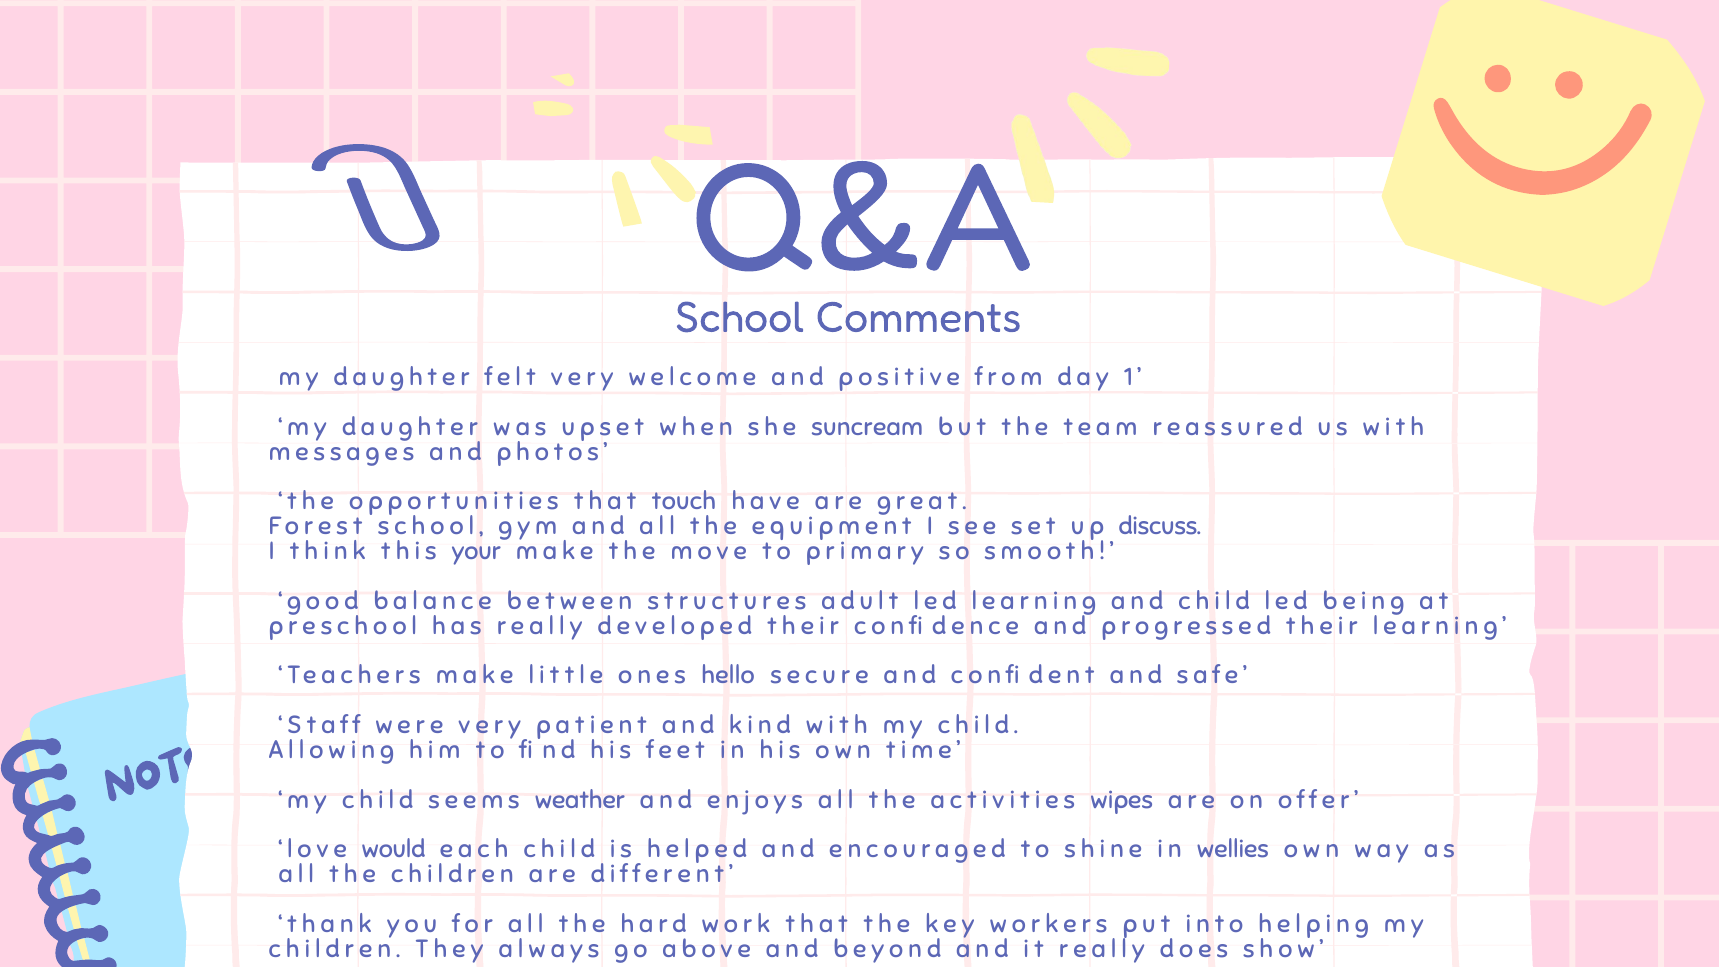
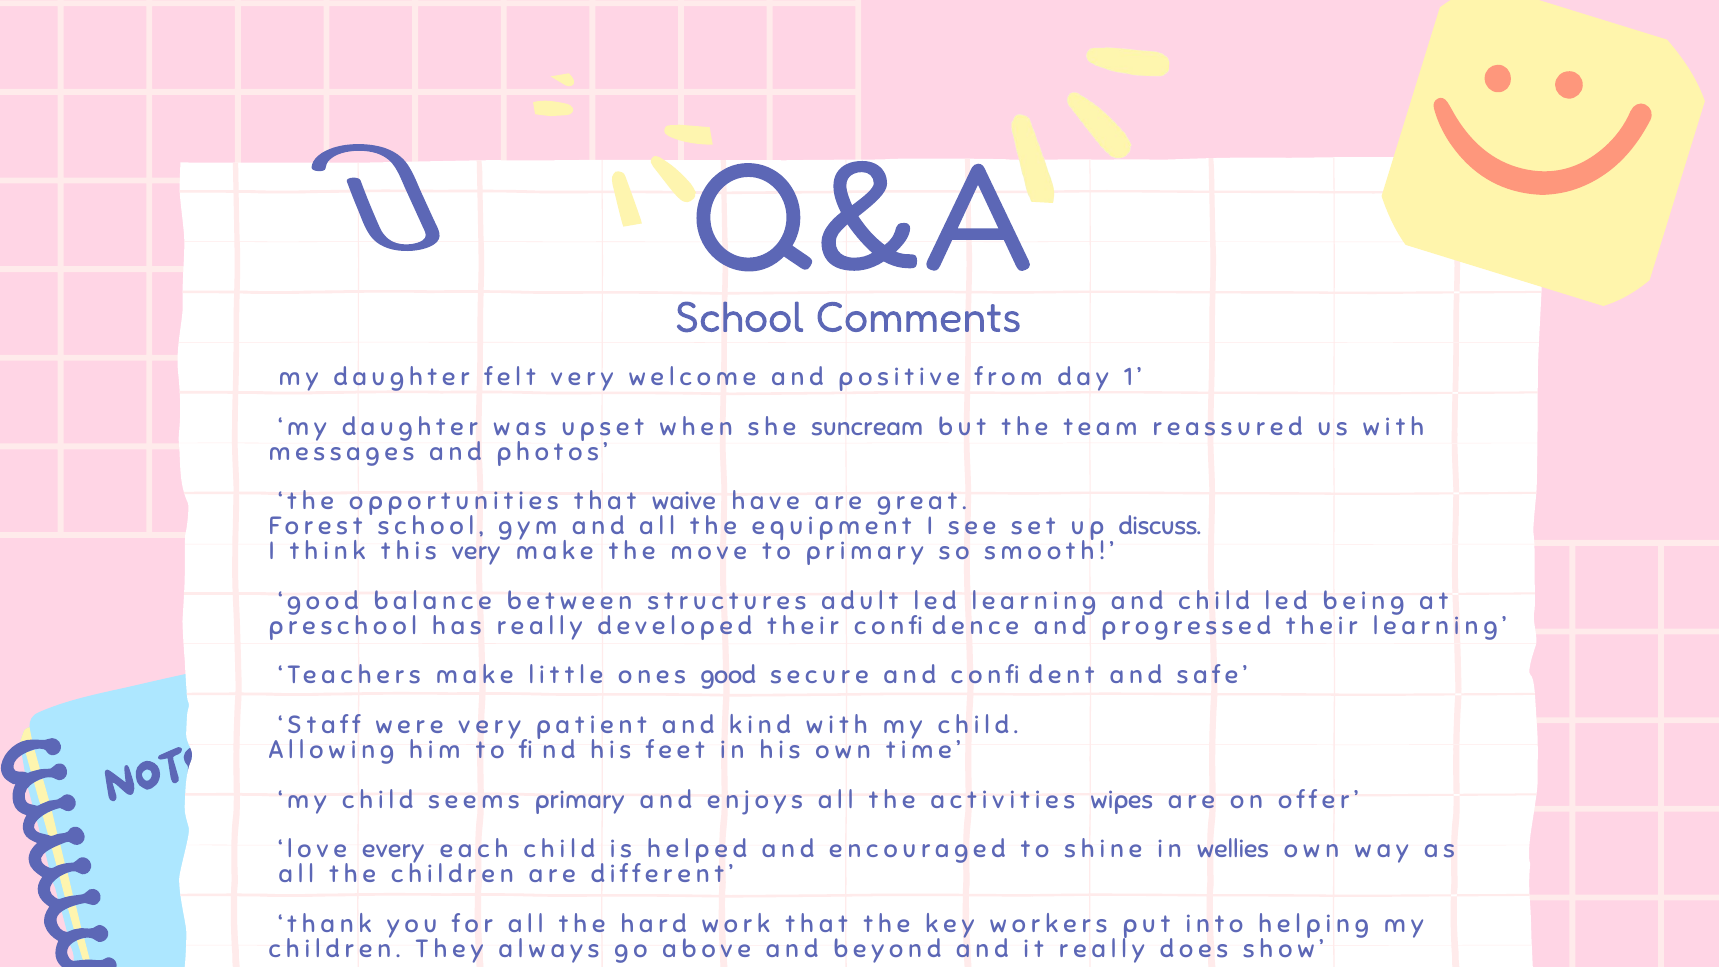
touch: touch -> waive (684, 502)
this your: your -> very (476, 551)
ones hello: hello -> good (728, 676)
seems weather: weather -> primary (580, 800)
would: would -> every (393, 850)
